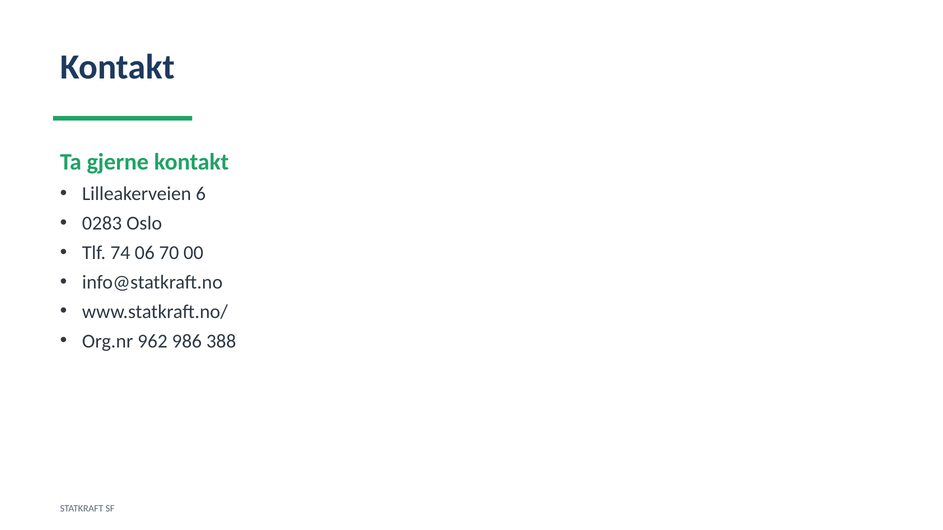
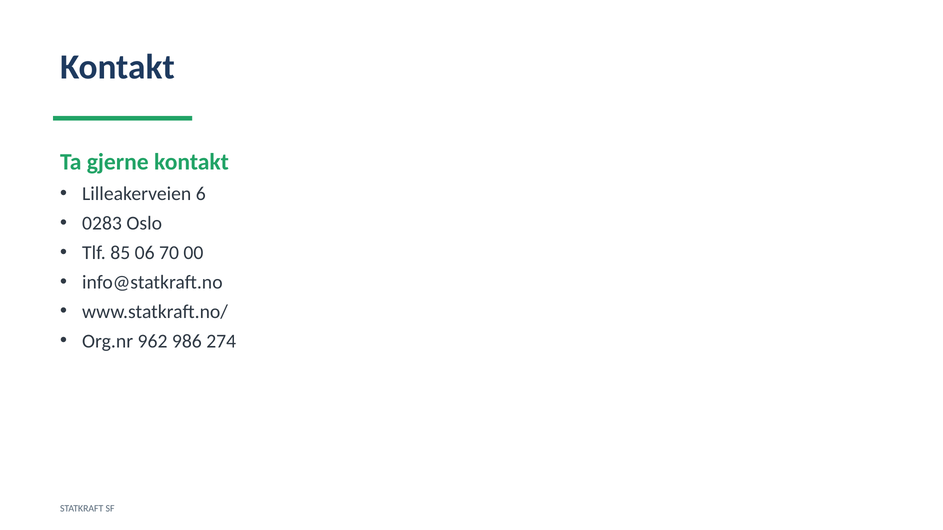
74: 74 -> 85 (120, 253)
388: 388 -> 274 (221, 341)
